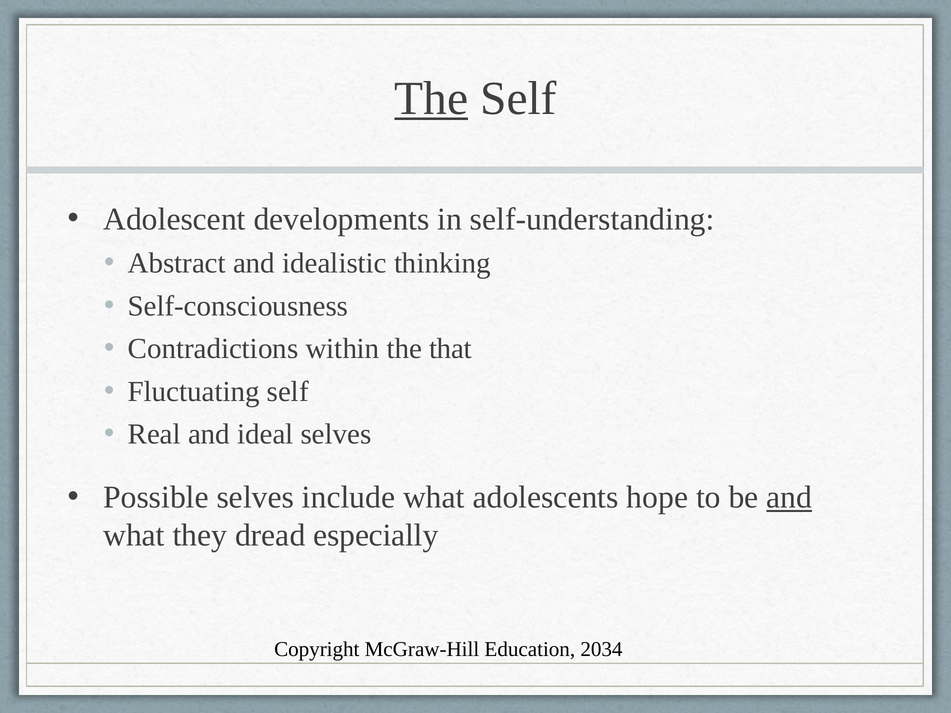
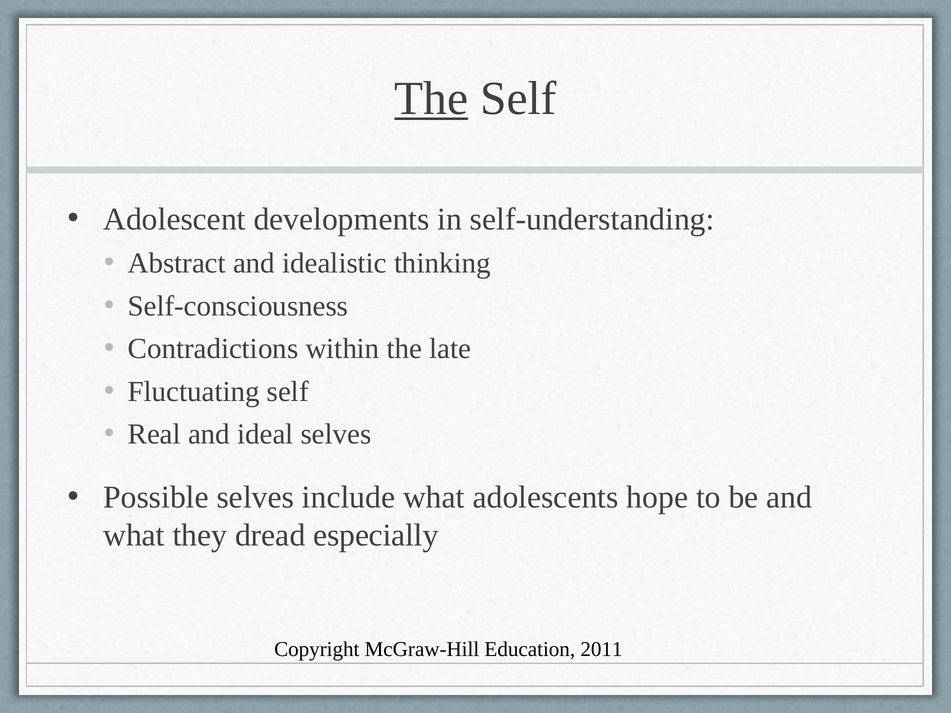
that: that -> late (450, 349)
and underline: present -> none (789, 498)
2034: 2034 -> 2011 (601, 650)
